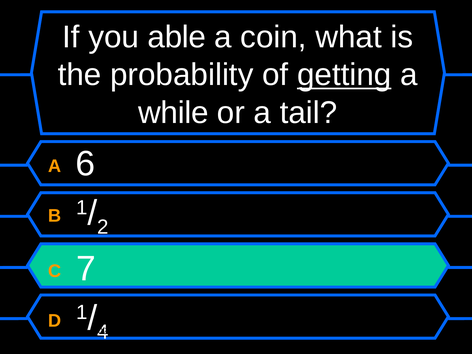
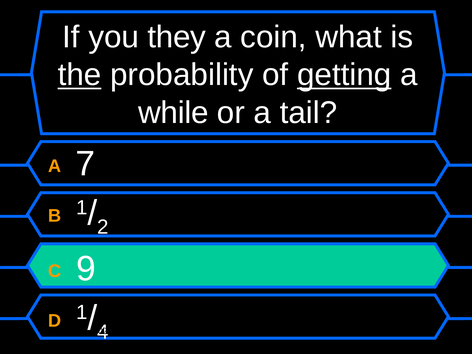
able: able -> they (177, 37)
the underline: none -> present (80, 75)
6: 6 -> 7 (85, 164)
7: 7 -> 9 (86, 269)
